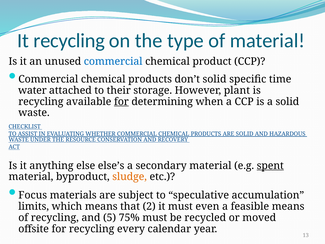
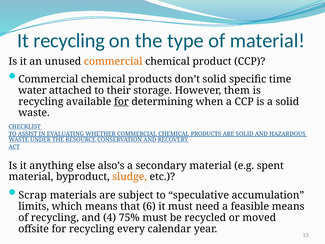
commercial colour: blue -> orange (113, 61)
plant: plant -> them (237, 90)
else’s: else’s -> also’s (111, 165)
spent underline: present -> none (270, 165)
Focus: Focus -> Scrap (33, 195)
2: 2 -> 6 (149, 206)
even: even -> need (207, 206)
5: 5 -> 4 (110, 217)
